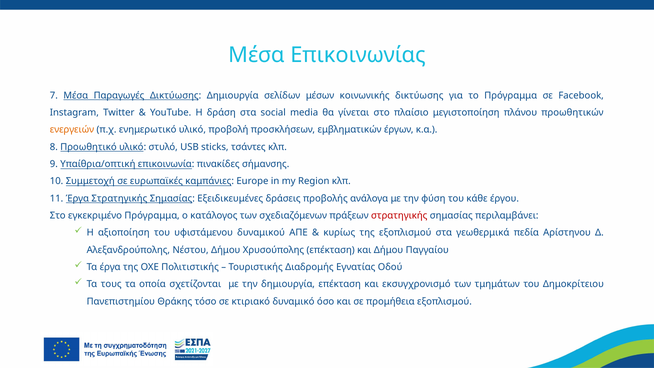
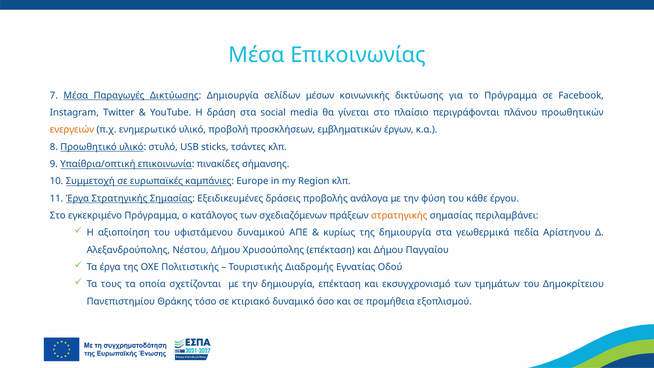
μεγιστοποίηση: μεγιστοποίηση -> περιγράφονται (466, 113)
στρατηγικής colour: red -> orange (399, 216)
της εξοπλισμού: εξοπλισμού -> δημιουργία (405, 233)
